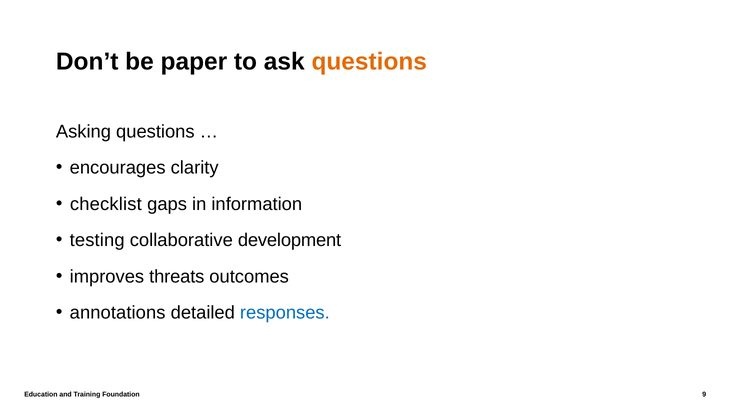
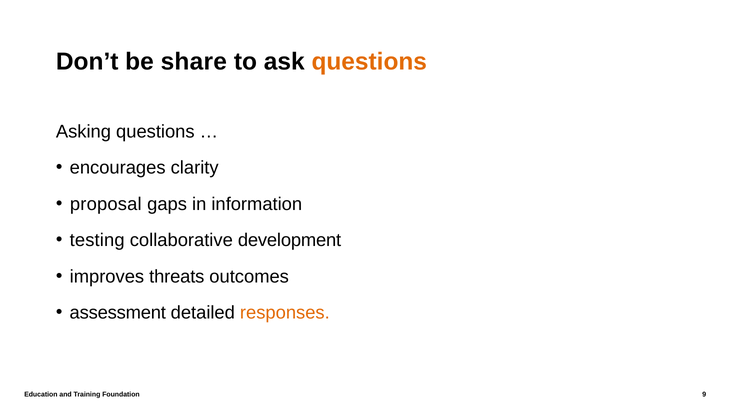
paper: paper -> share (194, 62)
checklist: checklist -> proposal (106, 204)
annotations: annotations -> assessment (118, 313)
responses colour: blue -> orange (285, 313)
